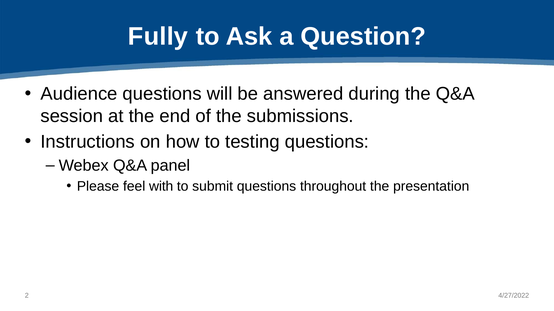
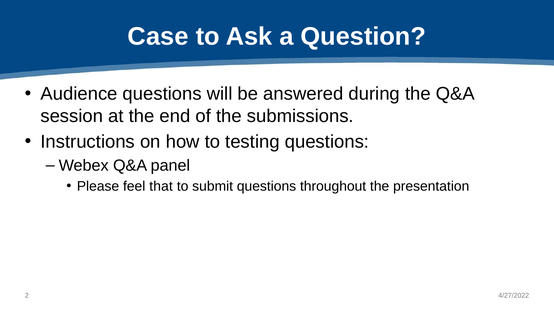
Fully: Fully -> Case (158, 36)
with: with -> that (161, 187)
